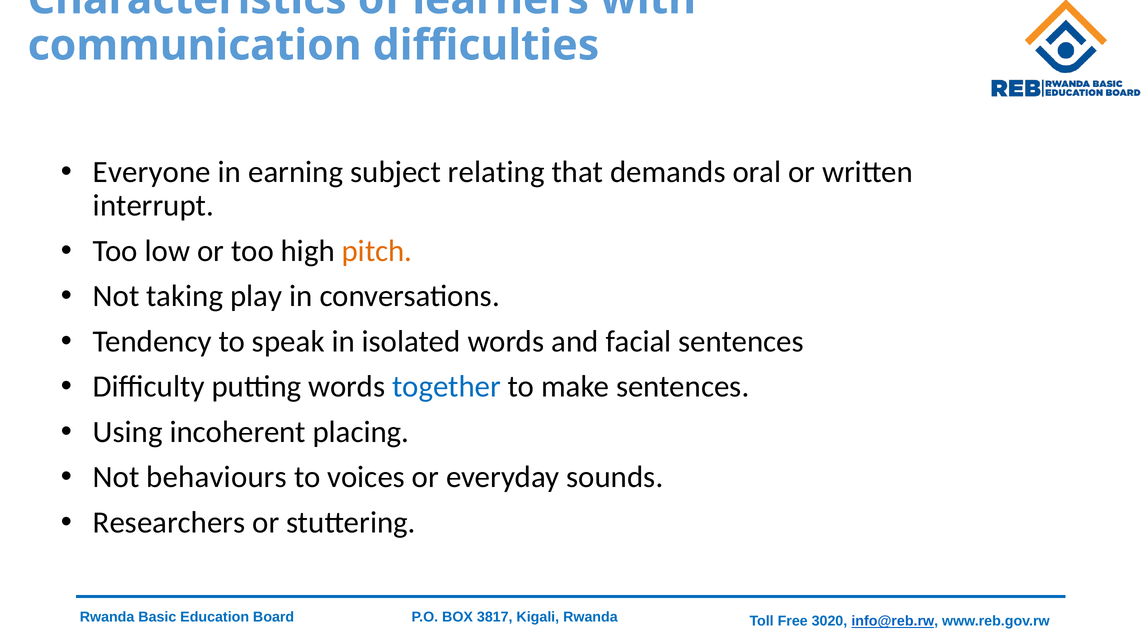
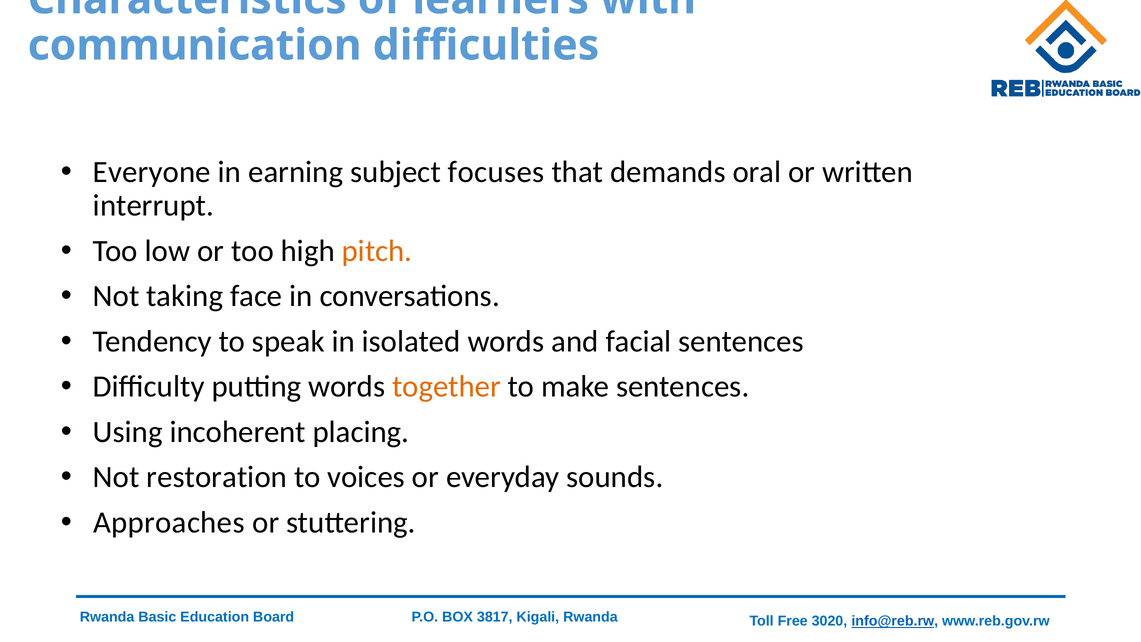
relating: relating -> focuses (496, 172)
play: play -> face (256, 296)
together colour: blue -> orange (447, 387)
behaviours: behaviours -> restoration (217, 477)
Researchers: Researchers -> Approaches (169, 522)
